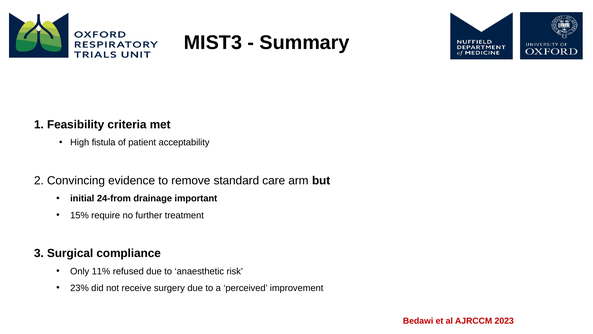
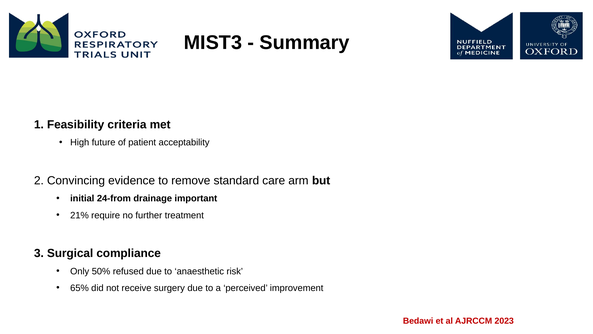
fistula: fistula -> future (104, 142)
15%: 15% -> 21% (79, 215)
11%: 11% -> 50% (101, 271)
23%: 23% -> 65% (79, 288)
